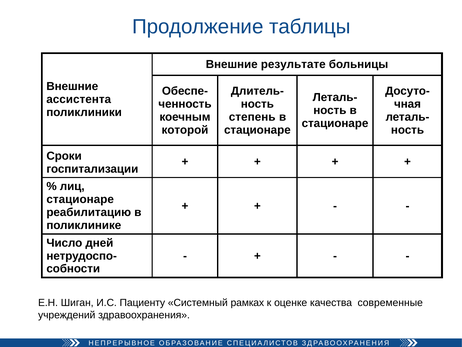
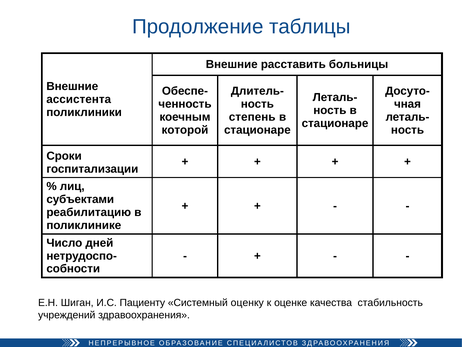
результате: результате -> расставить (293, 64)
стационаре: стационаре -> субъектами (80, 199)
рамках: рамках -> оценку (247, 302)
современные: современные -> стабильность (390, 302)
